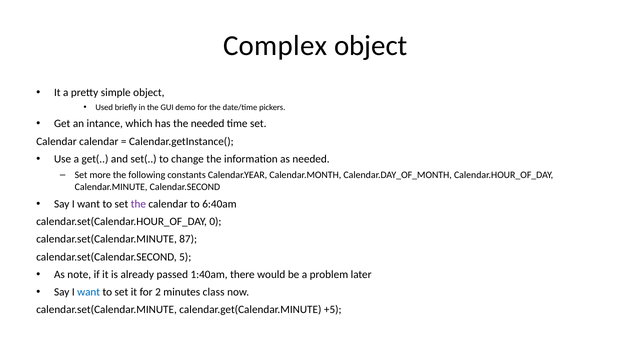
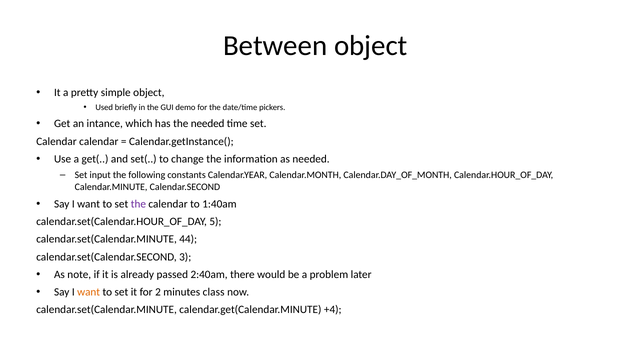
Complex: Complex -> Between (275, 46)
more: more -> input (100, 175)
6:40am: 6:40am -> 1:40am (219, 204)
0: 0 -> 5 (215, 222)
87: 87 -> 44 (188, 239)
5: 5 -> 3 (185, 257)
1:40am: 1:40am -> 2:40am (209, 274)
want colour: blue -> orange (89, 292)
+5: +5 -> +4 (333, 310)
